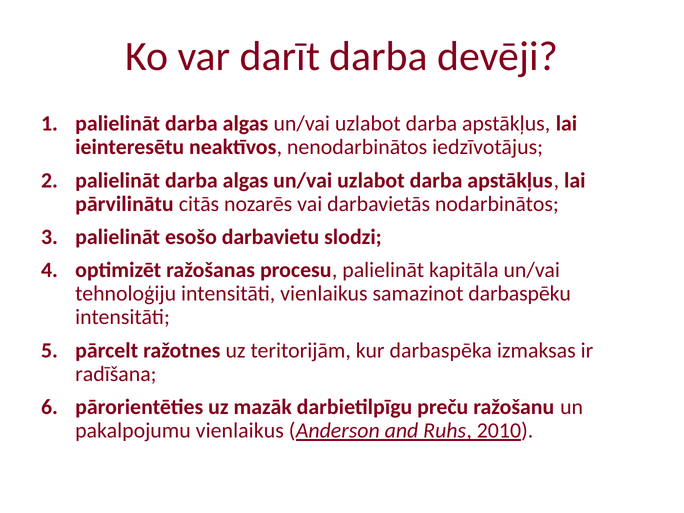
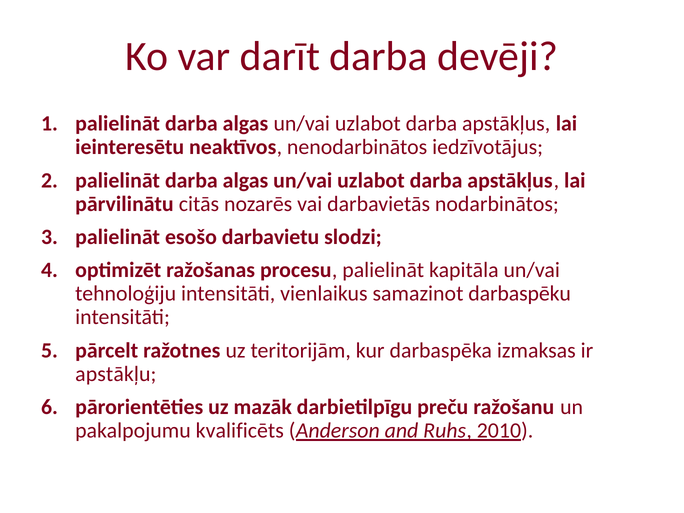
radīšana: radīšana -> apstākļu (116, 374)
pakalpojumu vienlaikus: vienlaikus -> kvalificēts (240, 431)
